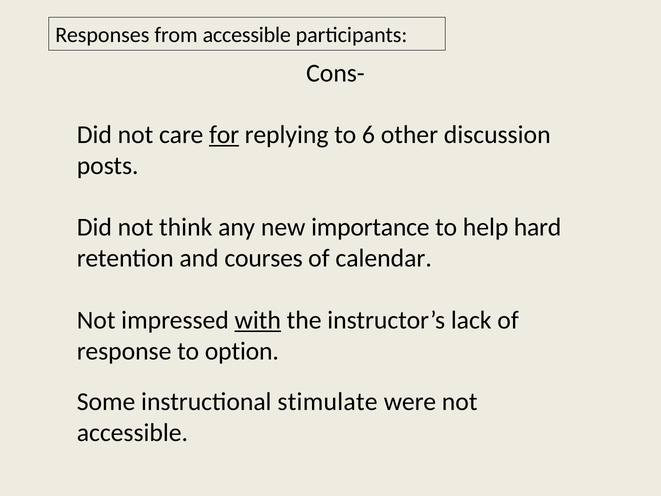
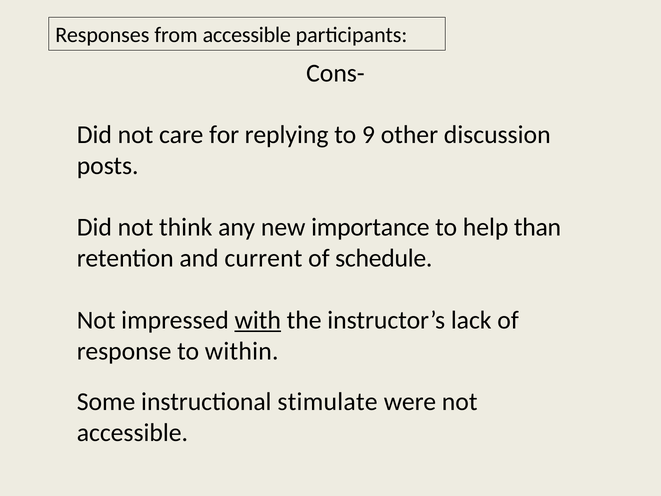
for underline: present -> none (224, 135)
6: 6 -> 9 (368, 135)
hard: hard -> than (538, 227)
courses: courses -> current (263, 258)
calendar: calendar -> schedule (384, 258)
option: option -> within (242, 351)
